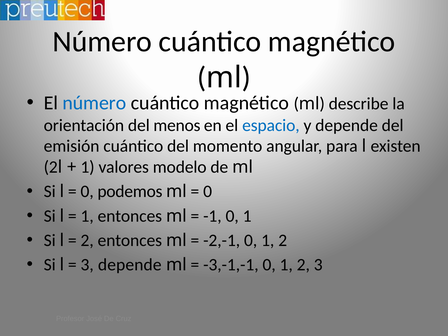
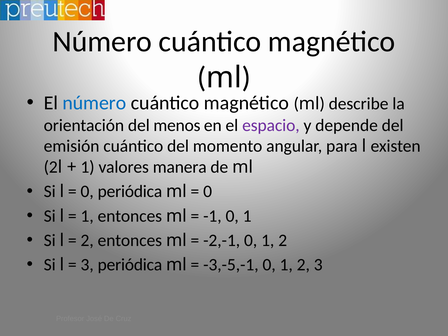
espacio colour: blue -> purple (271, 125)
modelo: modelo -> manera (180, 167)
0 podemos: podemos -> periódica (130, 192)
3 depende: depende -> periódica (130, 265)
-3,-1,-1: -3,-1,-1 -> -3,-5,-1 (231, 265)
